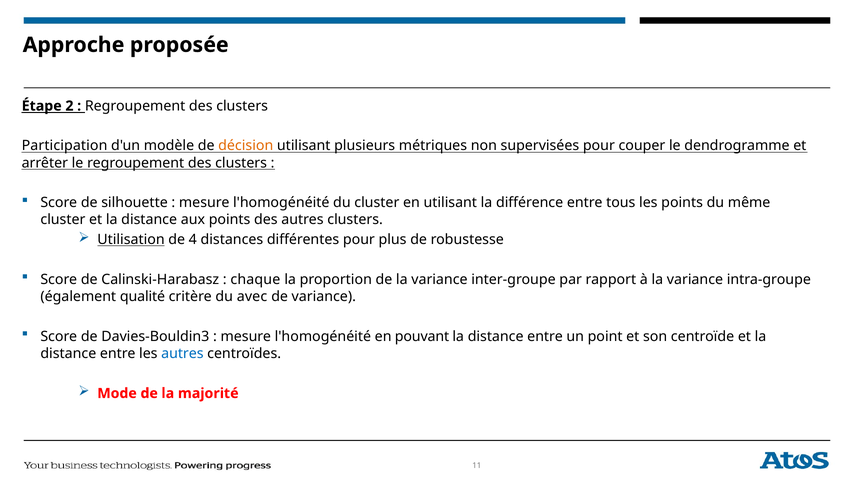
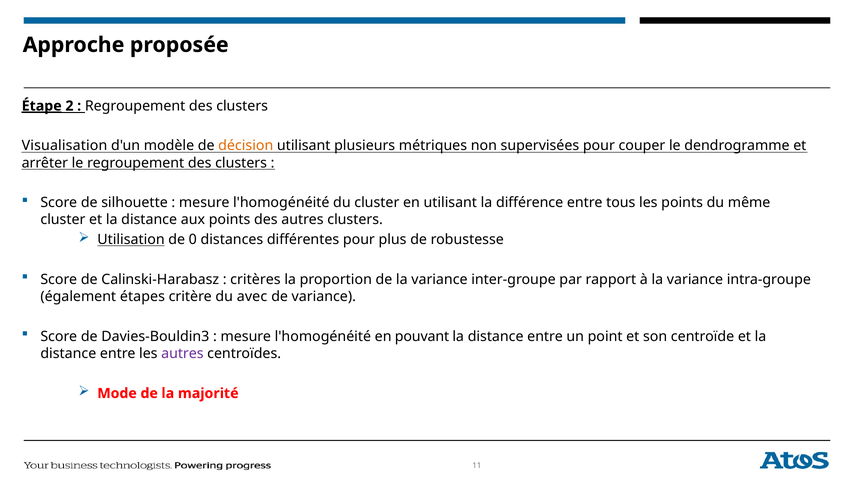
Étape underline: none -> present (42, 106)
Participation: Participation -> Visualisation (65, 146)
4: 4 -> 0 (193, 240)
chaque: chaque -> critères (255, 279)
qualité: qualité -> étapes (142, 296)
autres colour: blue -> purple (182, 353)
